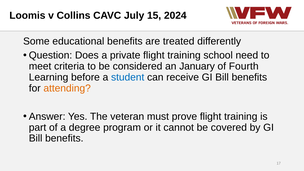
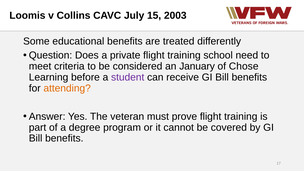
2024: 2024 -> 2003 (175, 16)
Fourth: Fourth -> Chose (244, 66)
student colour: blue -> purple (128, 77)
